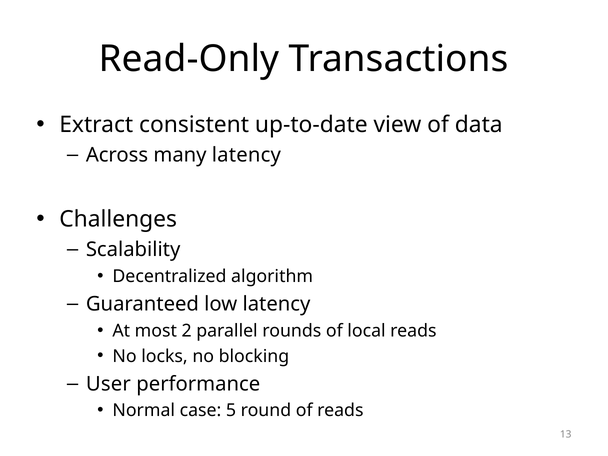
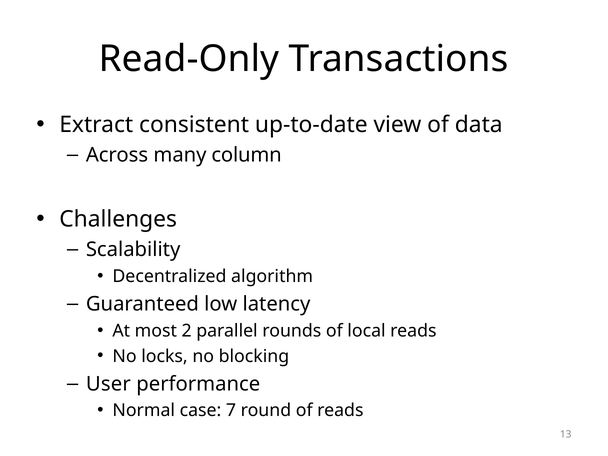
many latency: latency -> column (247, 155)
5: 5 -> 7 (231, 411)
